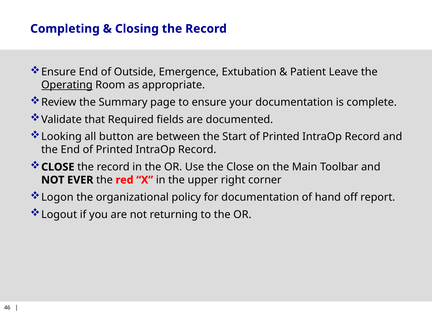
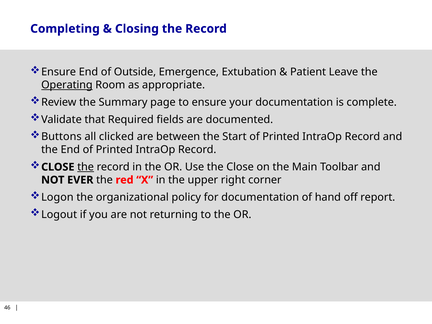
Looking: Looking -> Buttons (61, 137)
button: button -> clicked (116, 137)
the underline: none -> present (86, 167)
